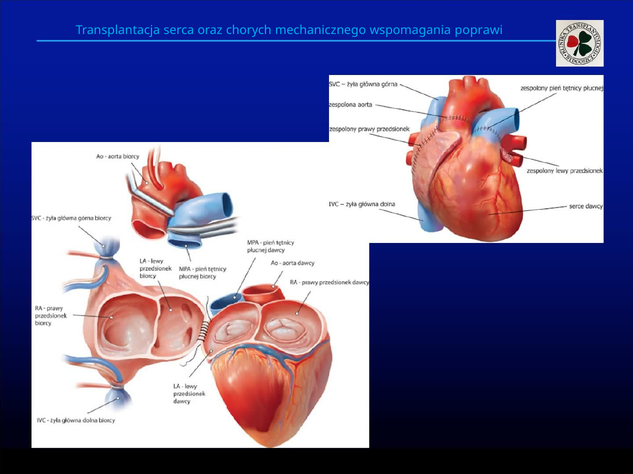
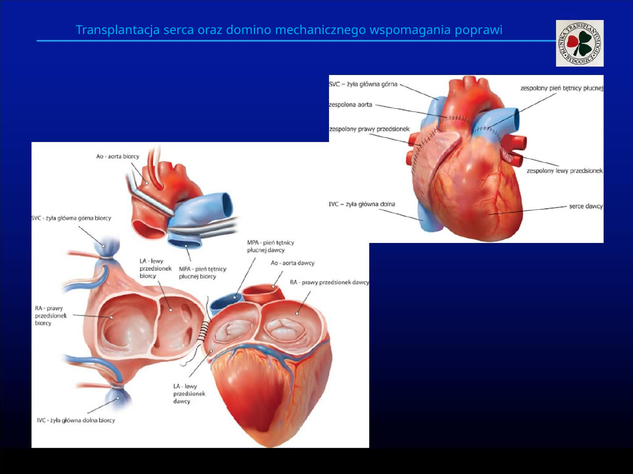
chorych: chorych -> domino (249, 30)
